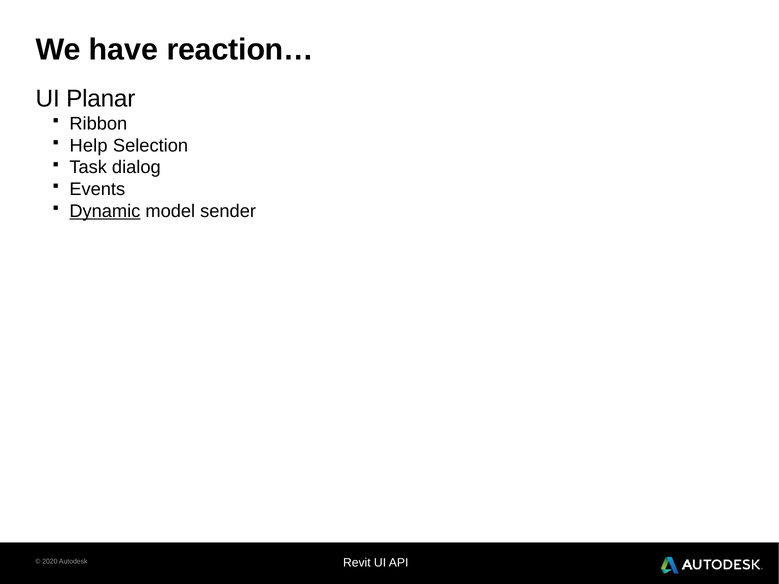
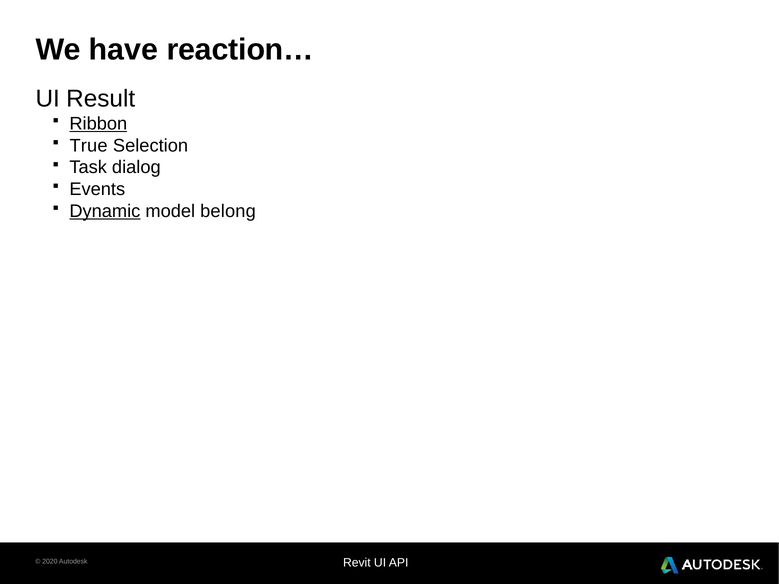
Planar: Planar -> Result (101, 99)
Ribbon underline: none -> present (98, 124)
Help: Help -> True (89, 146)
sender: sender -> belong (228, 211)
